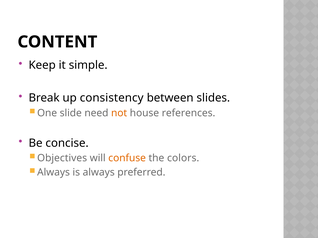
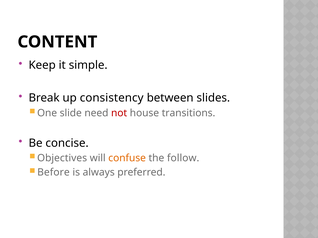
not colour: orange -> red (119, 113)
references: references -> transitions (189, 113)
colors: colors -> follow (183, 158)
Always: Always -> Before (53, 173)
